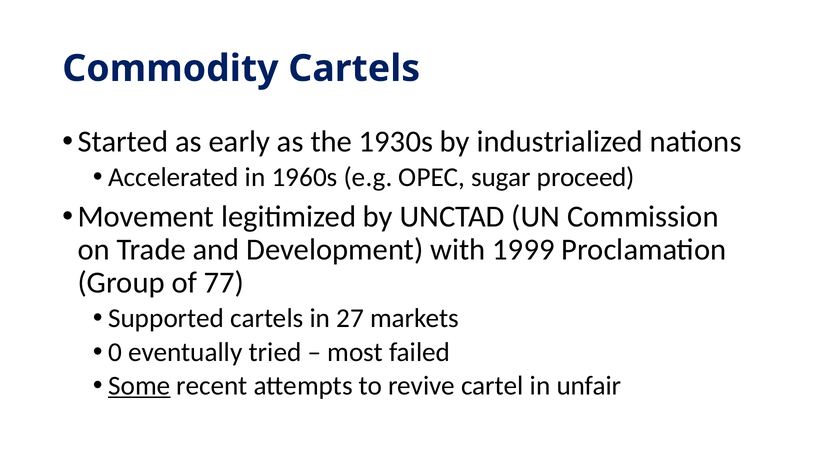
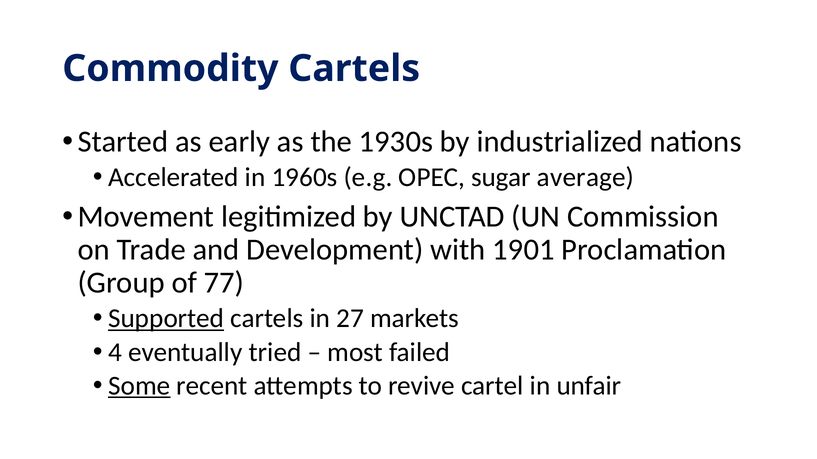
proceed: proceed -> average (586, 177)
1999: 1999 -> 1901 (523, 250)
Supported underline: none -> present (166, 319)
0: 0 -> 4 (115, 352)
